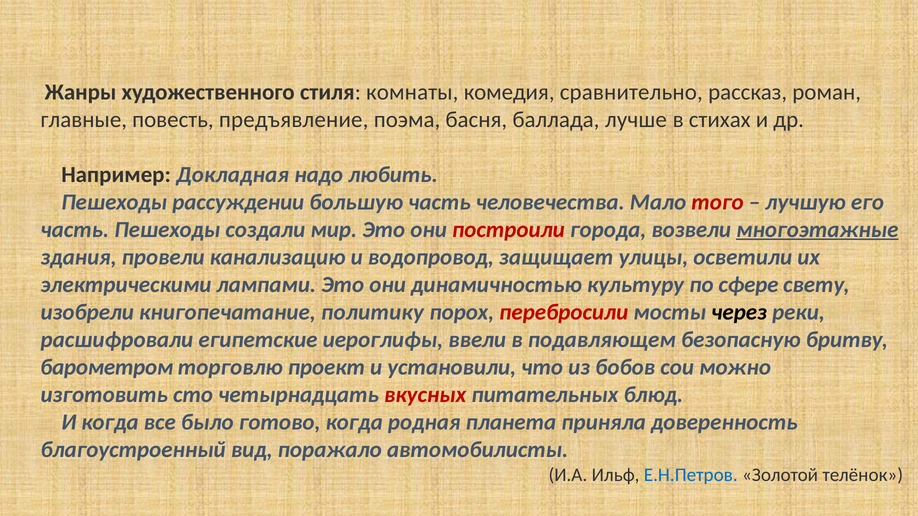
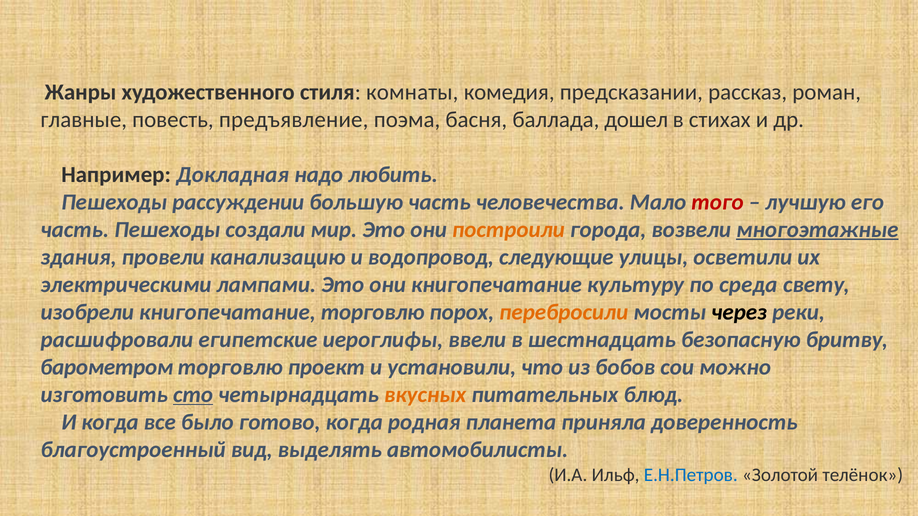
сравнительно: сравнительно -> предсказании (631, 92)
лучше: лучше -> дошел (636, 120)
построили colour: red -> orange (508, 230)
защищает: защищает -> следующие (556, 257)
они динамичностью: динамичностью -> книгопечатание (496, 285)
сфере: сфере -> среда (748, 285)
книгопечатание политику: политику -> торговлю (373, 312)
перебросили colour: red -> orange (564, 312)
подавляющем: подавляющем -> шестнадцать (602, 340)
сто underline: none -> present (193, 395)
вкусных colour: red -> orange (425, 395)
поражало: поражало -> выделять (330, 450)
